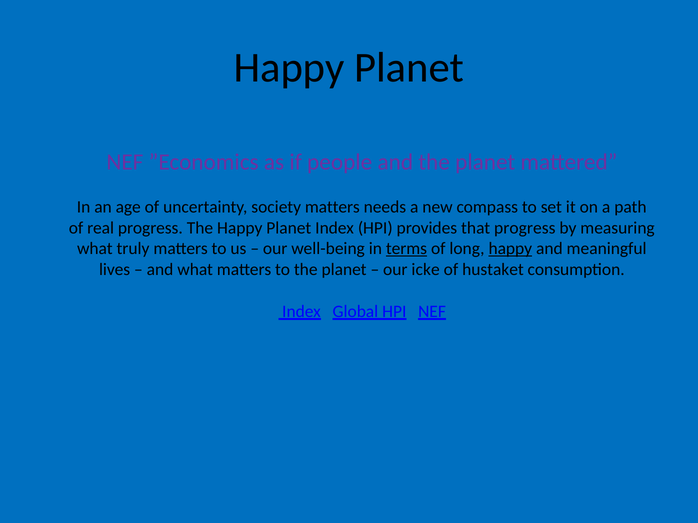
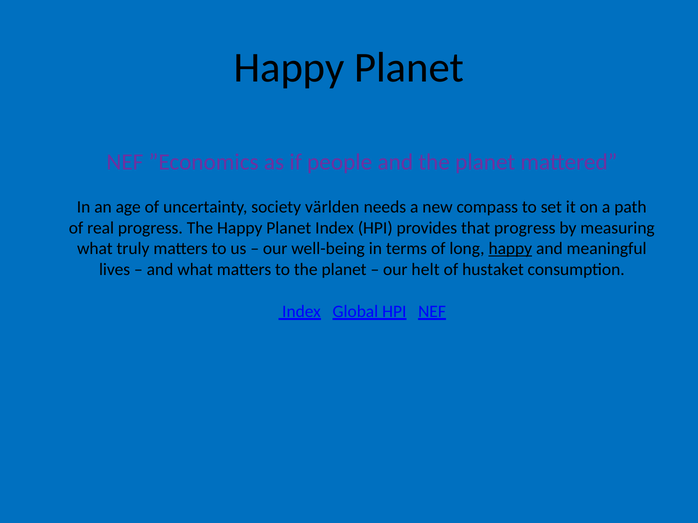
society matters: matters -> världen (332, 207)
terms underline: present -> none (406, 249)
icke: icke -> helt (426, 270)
